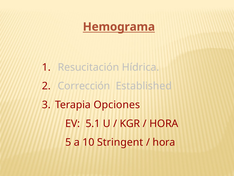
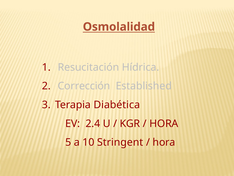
Hemograma: Hemograma -> Osmolalidad (119, 27)
Opciones: Opciones -> Diabética (117, 105)
5.1: 5.1 -> 2.4 (93, 123)
